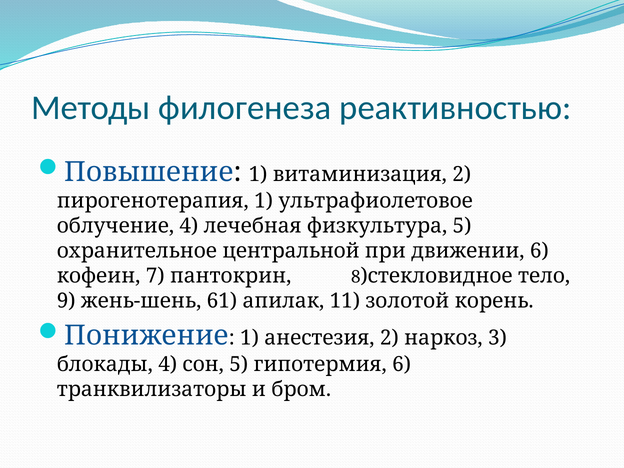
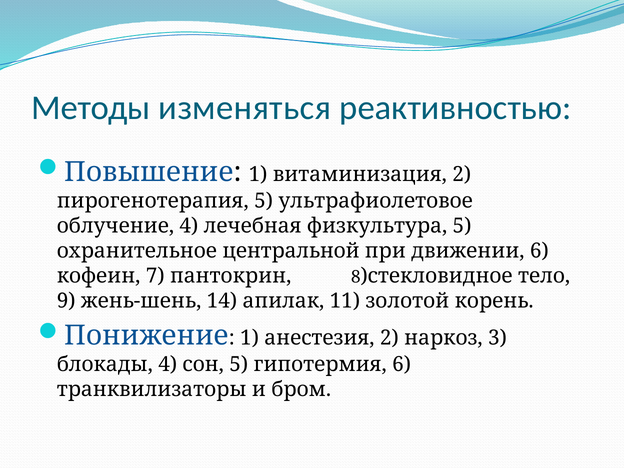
филогенеза: филогенеза -> изменяться (245, 108)
пирогенотерапия 1: 1 -> 5 (264, 201)
61: 61 -> 14 (222, 301)
